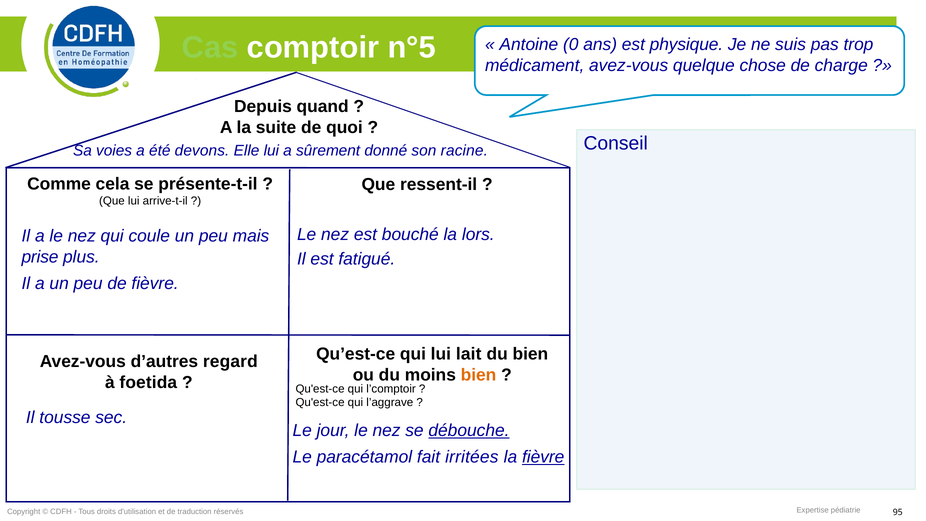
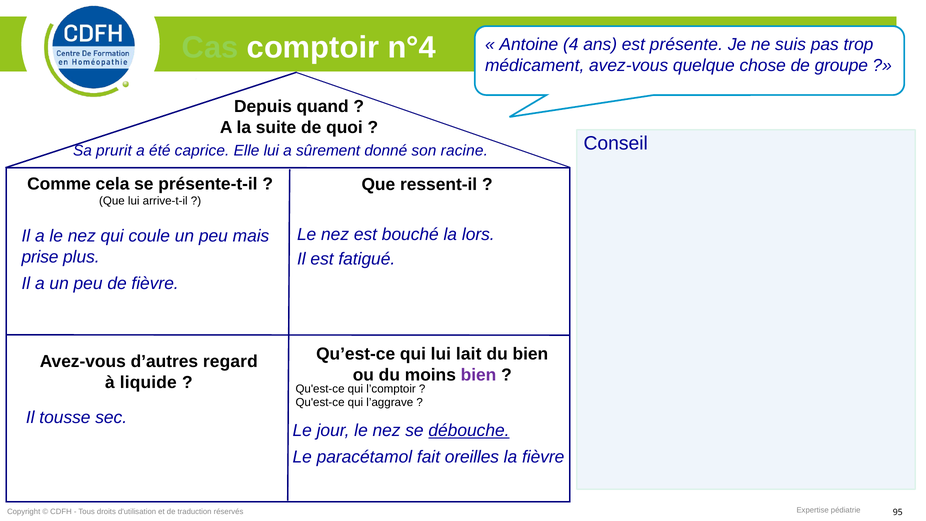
n°5: n°5 -> n°4 (412, 47)
0: 0 -> 4 (571, 45)
physique: physique -> présente (686, 45)
charge: charge -> groupe (841, 65)
voies: voies -> prurit (114, 151)
devons: devons -> caprice (202, 151)
bien colour: orange -> purple (478, 375)
foetida: foetida -> liquide (148, 382)
irritées: irritées -> oreilles (472, 457)
fièvre underline: present -> none (543, 457)
